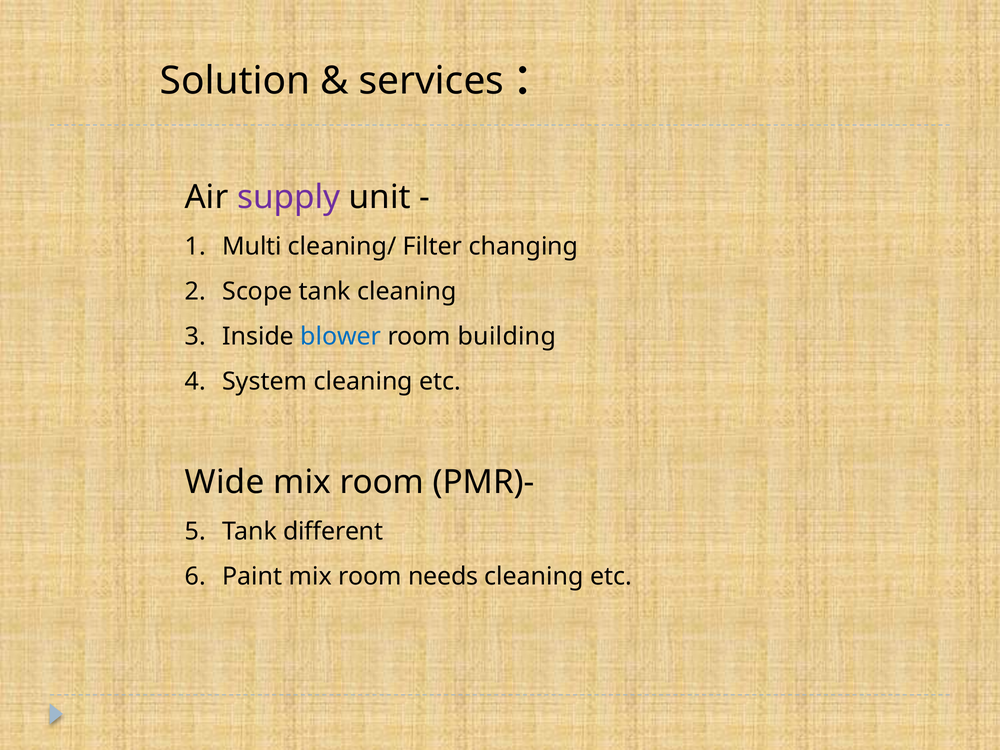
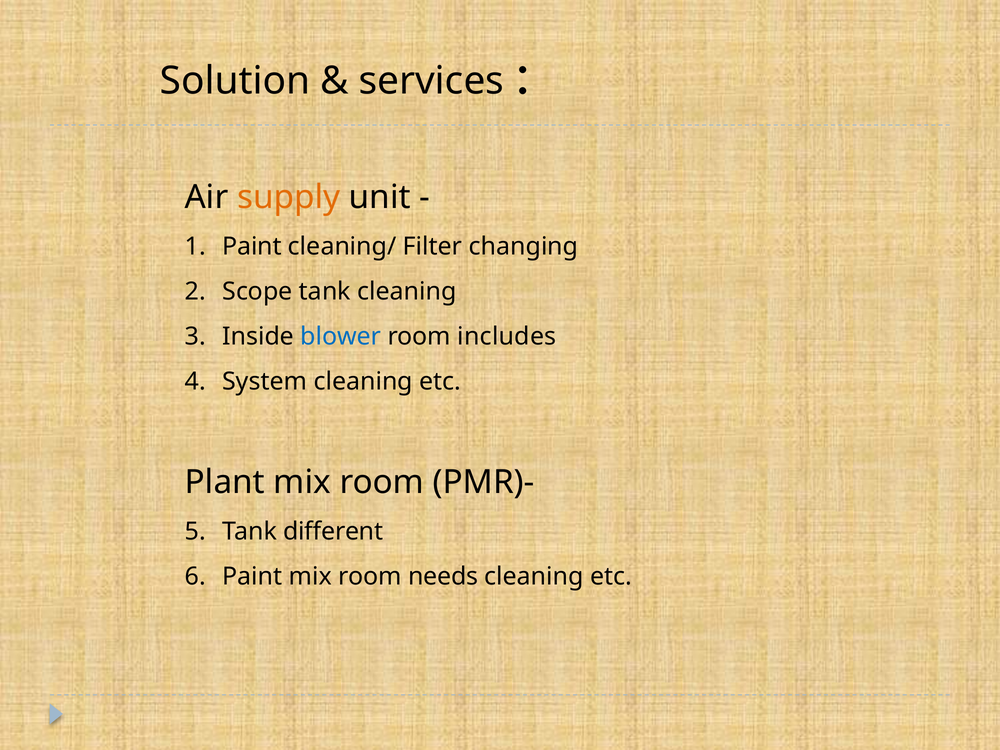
supply colour: purple -> orange (289, 197)
Multi: Multi -> Paint (252, 247)
building: building -> includes (507, 337)
Wide: Wide -> Plant (225, 482)
